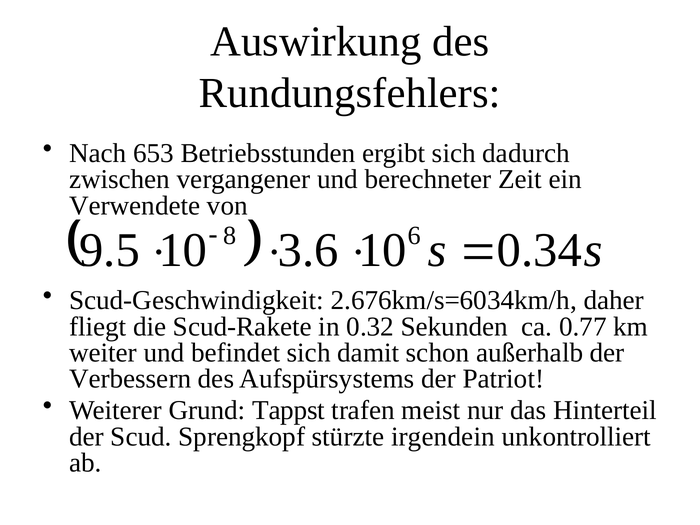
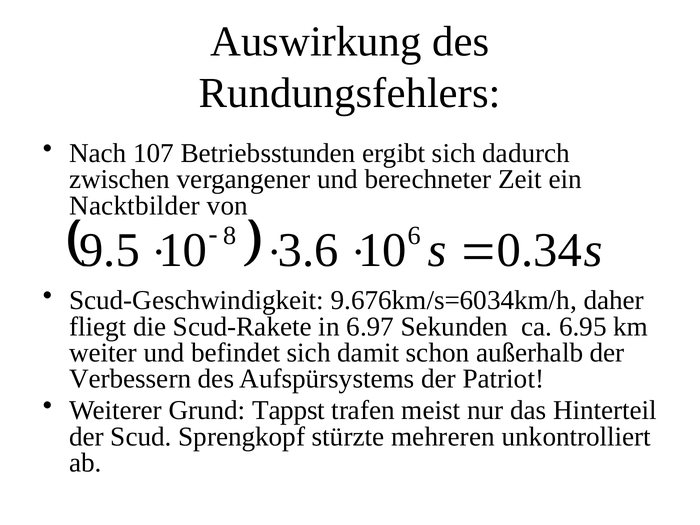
653: 653 -> 107 (153, 153)
Verwendete: Verwendete -> Nacktbilder (135, 206)
2.676km/s=6034km/h: 2.676km/s=6034km/h -> 9.676km/s=6034km/h (454, 300)
0.32: 0.32 -> 6.97 (370, 327)
0.77: 0.77 -> 6.95 (583, 327)
irgendein: irgendein -> mehreren (443, 437)
